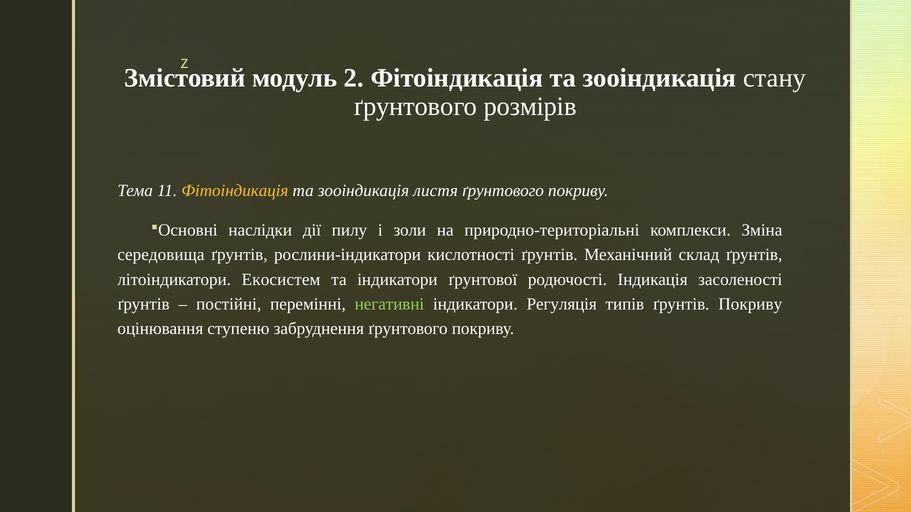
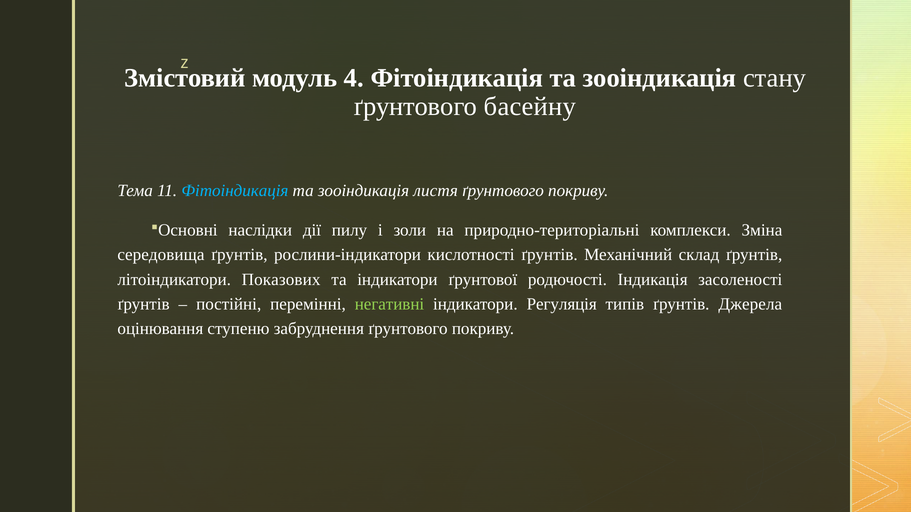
2: 2 -> 4 (354, 78)
розмірів: розмірів -> басейну (530, 107)
Фітоіндикація colour: yellow -> light blue (235, 191)
Екосистем: Екосистем -> Показових (281, 280)
ґрунтів Покриву: Покриву -> Джерела (750, 304)
